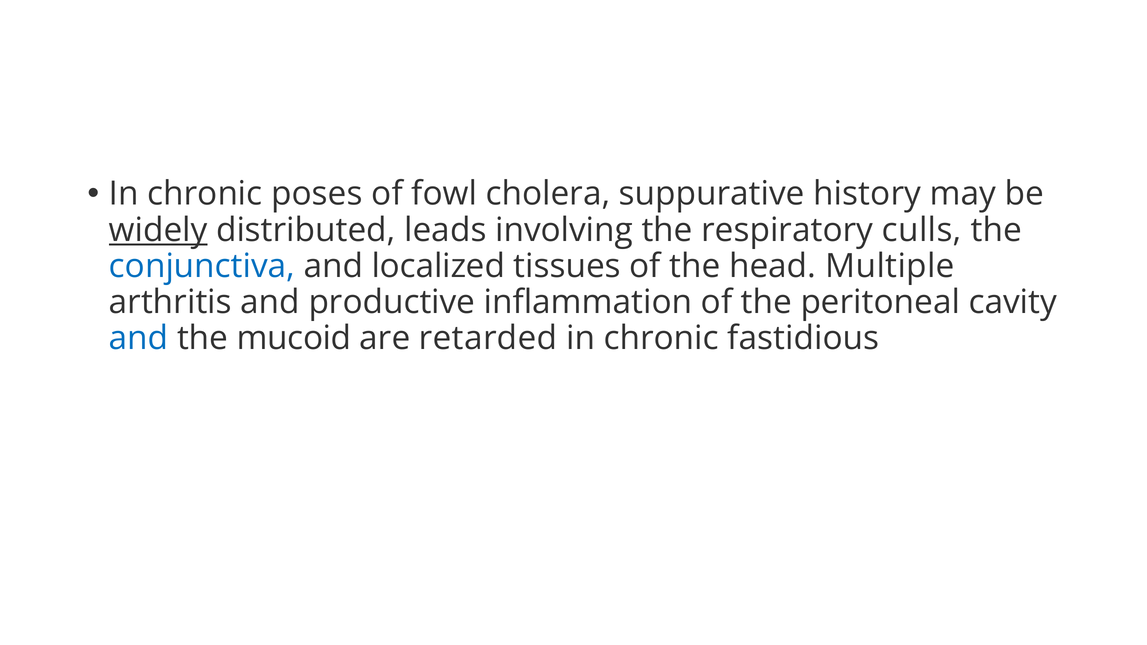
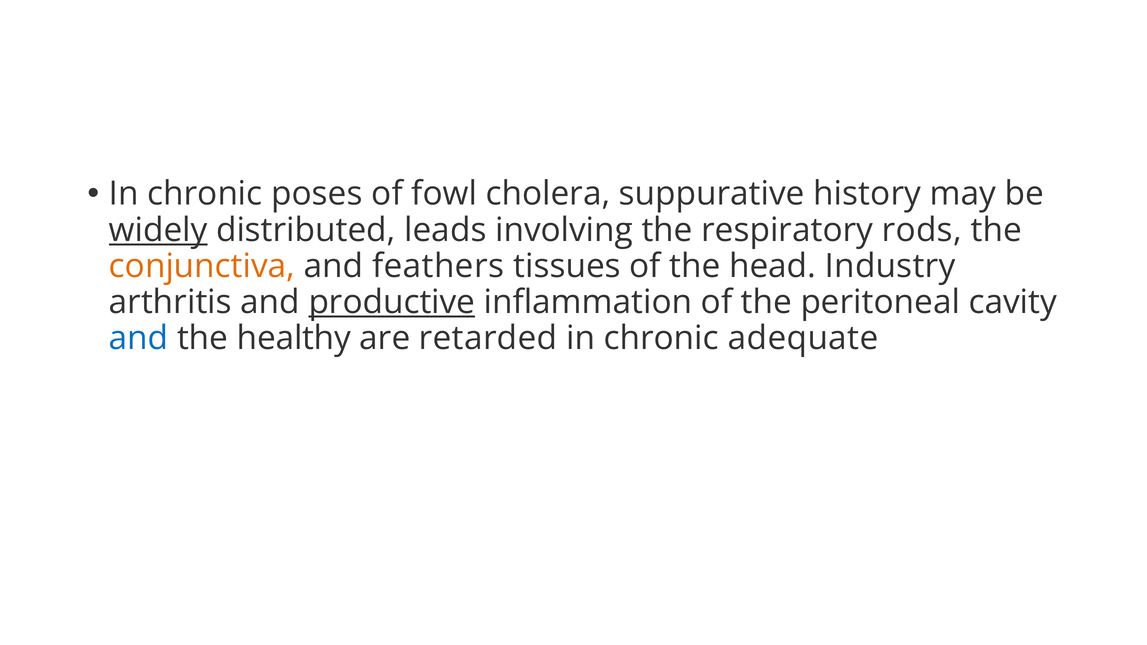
culls: culls -> rods (922, 230)
conjunctiva colour: blue -> orange (202, 266)
localized: localized -> feathers (438, 266)
Multiple: Multiple -> Industry (890, 266)
productive underline: none -> present (392, 302)
mucoid: mucoid -> healthy (294, 338)
fastidious: fastidious -> adequate (803, 338)
